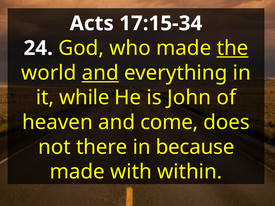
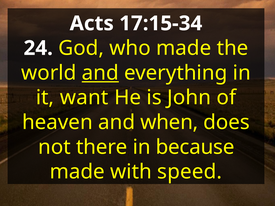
the underline: present -> none (233, 48)
while: while -> want (84, 98)
come: come -> when (169, 122)
within: within -> speed (190, 172)
